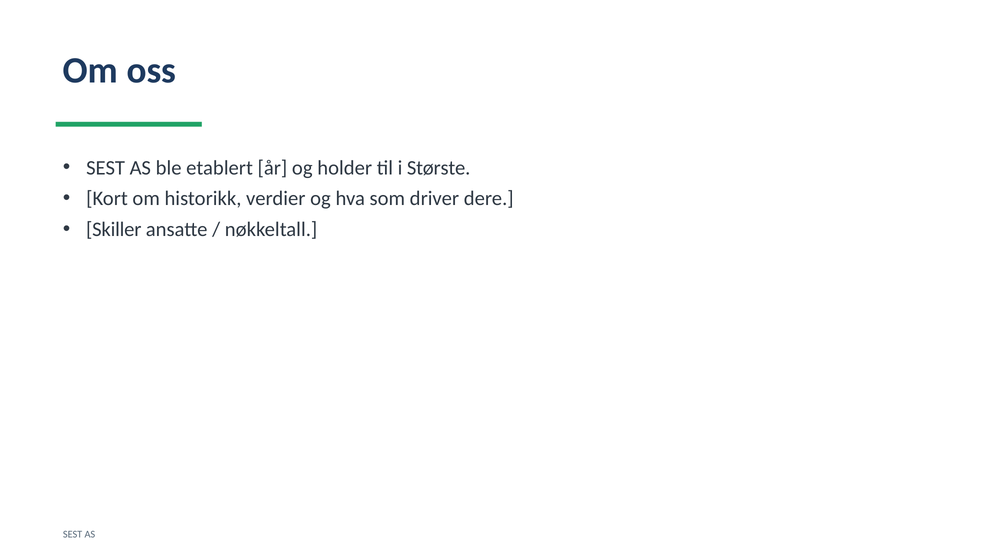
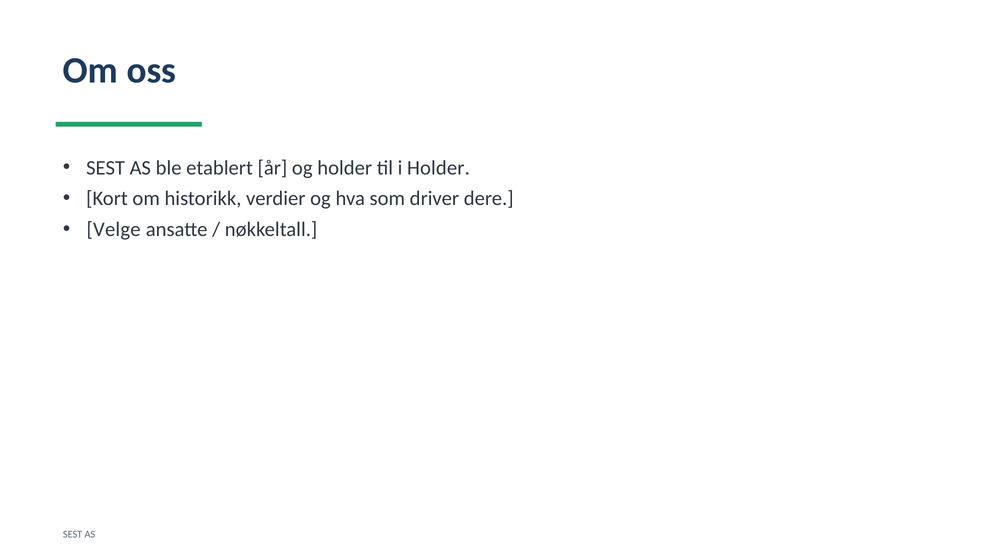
i Største: Største -> Holder (438, 168)
Skiller: Skiller -> Velge (114, 230)
